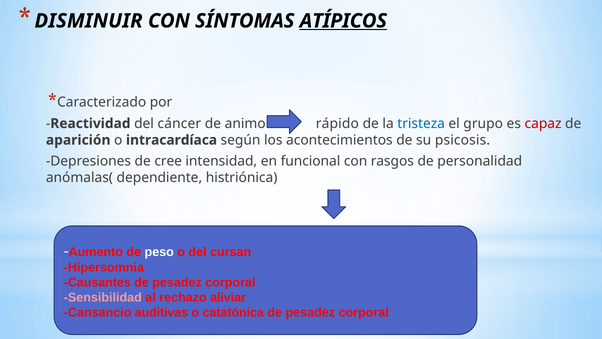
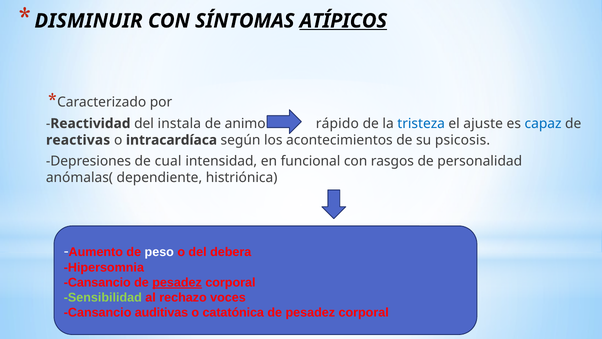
cáncer: cáncer -> instala (179, 123)
grupo: grupo -> ajuste (483, 123)
capaz colour: red -> blue (543, 123)
aparición: aparición -> reactivas (78, 140)
cree: cree -> cual (168, 161)
cursan: cursan -> debera (231, 252)
Causantes: Causantes -> Cansancio (97, 282)
pesadez underline: none -> present (177, 282)
Sensibilidad colour: pink -> light green (103, 297)
aliviar: aliviar -> voces (228, 297)
